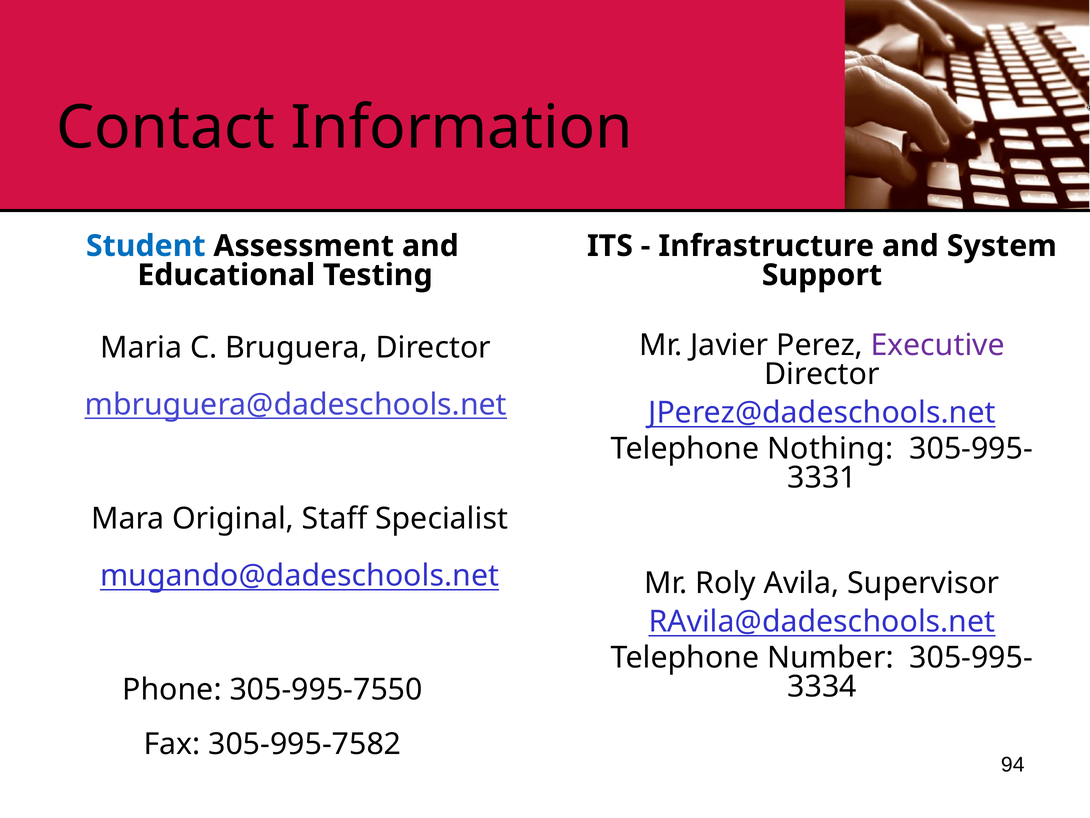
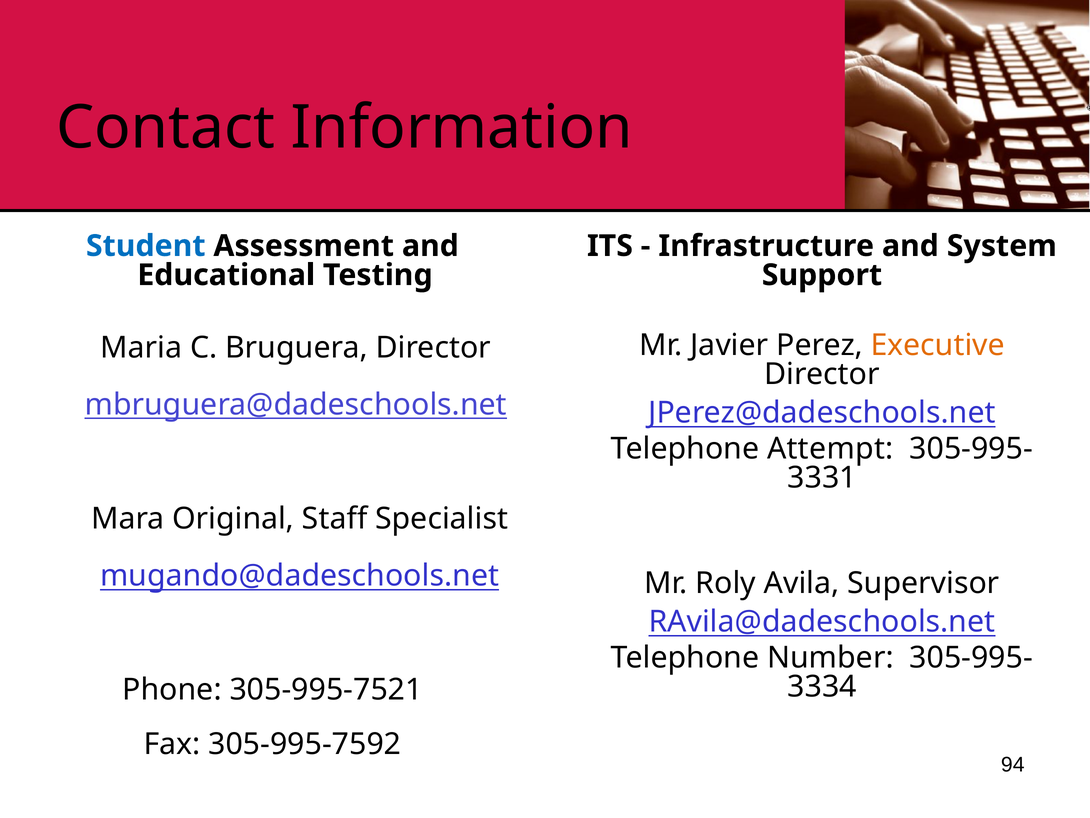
Executive colour: purple -> orange (938, 345)
Nothing: Nothing -> Attempt (830, 449)
305-995-7550: 305-995-7550 -> 305-995-7521 (326, 690)
305-995-7582: 305-995-7582 -> 305-995-7592 (305, 744)
